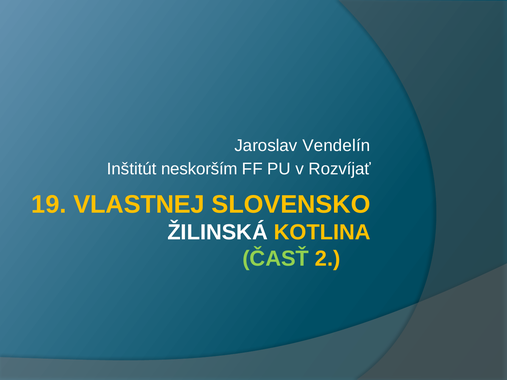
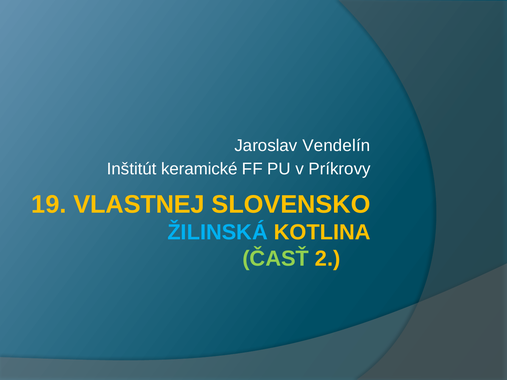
neskorším: neskorším -> keramické (199, 169)
Rozvíjať: Rozvíjať -> Príkrovy (340, 169)
ŽILINSKÁ colour: white -> light blue (218, 233)
